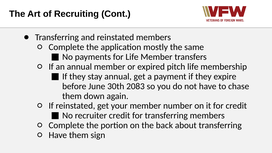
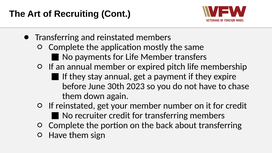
2083: 2083 -> 2023 (135, 86)
